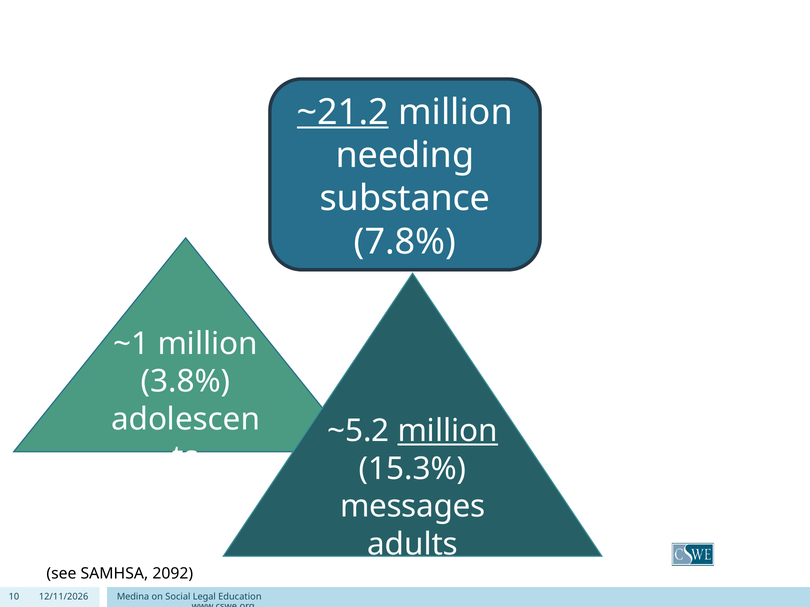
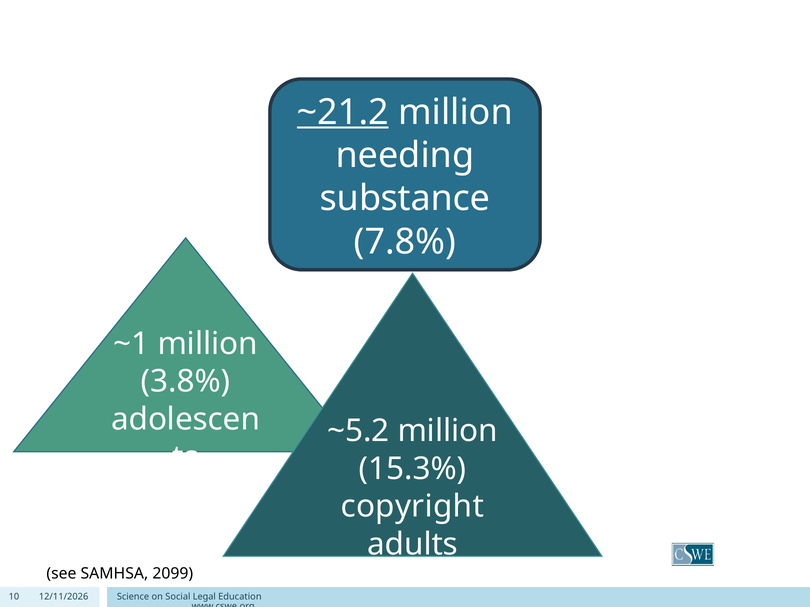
million underline: present -> none (448, 431)
messages: messages -> copyright (412, 507)
2092: 2092 -> 2099 (173, 574)
Medina: Medina -> Science (133, 597)
